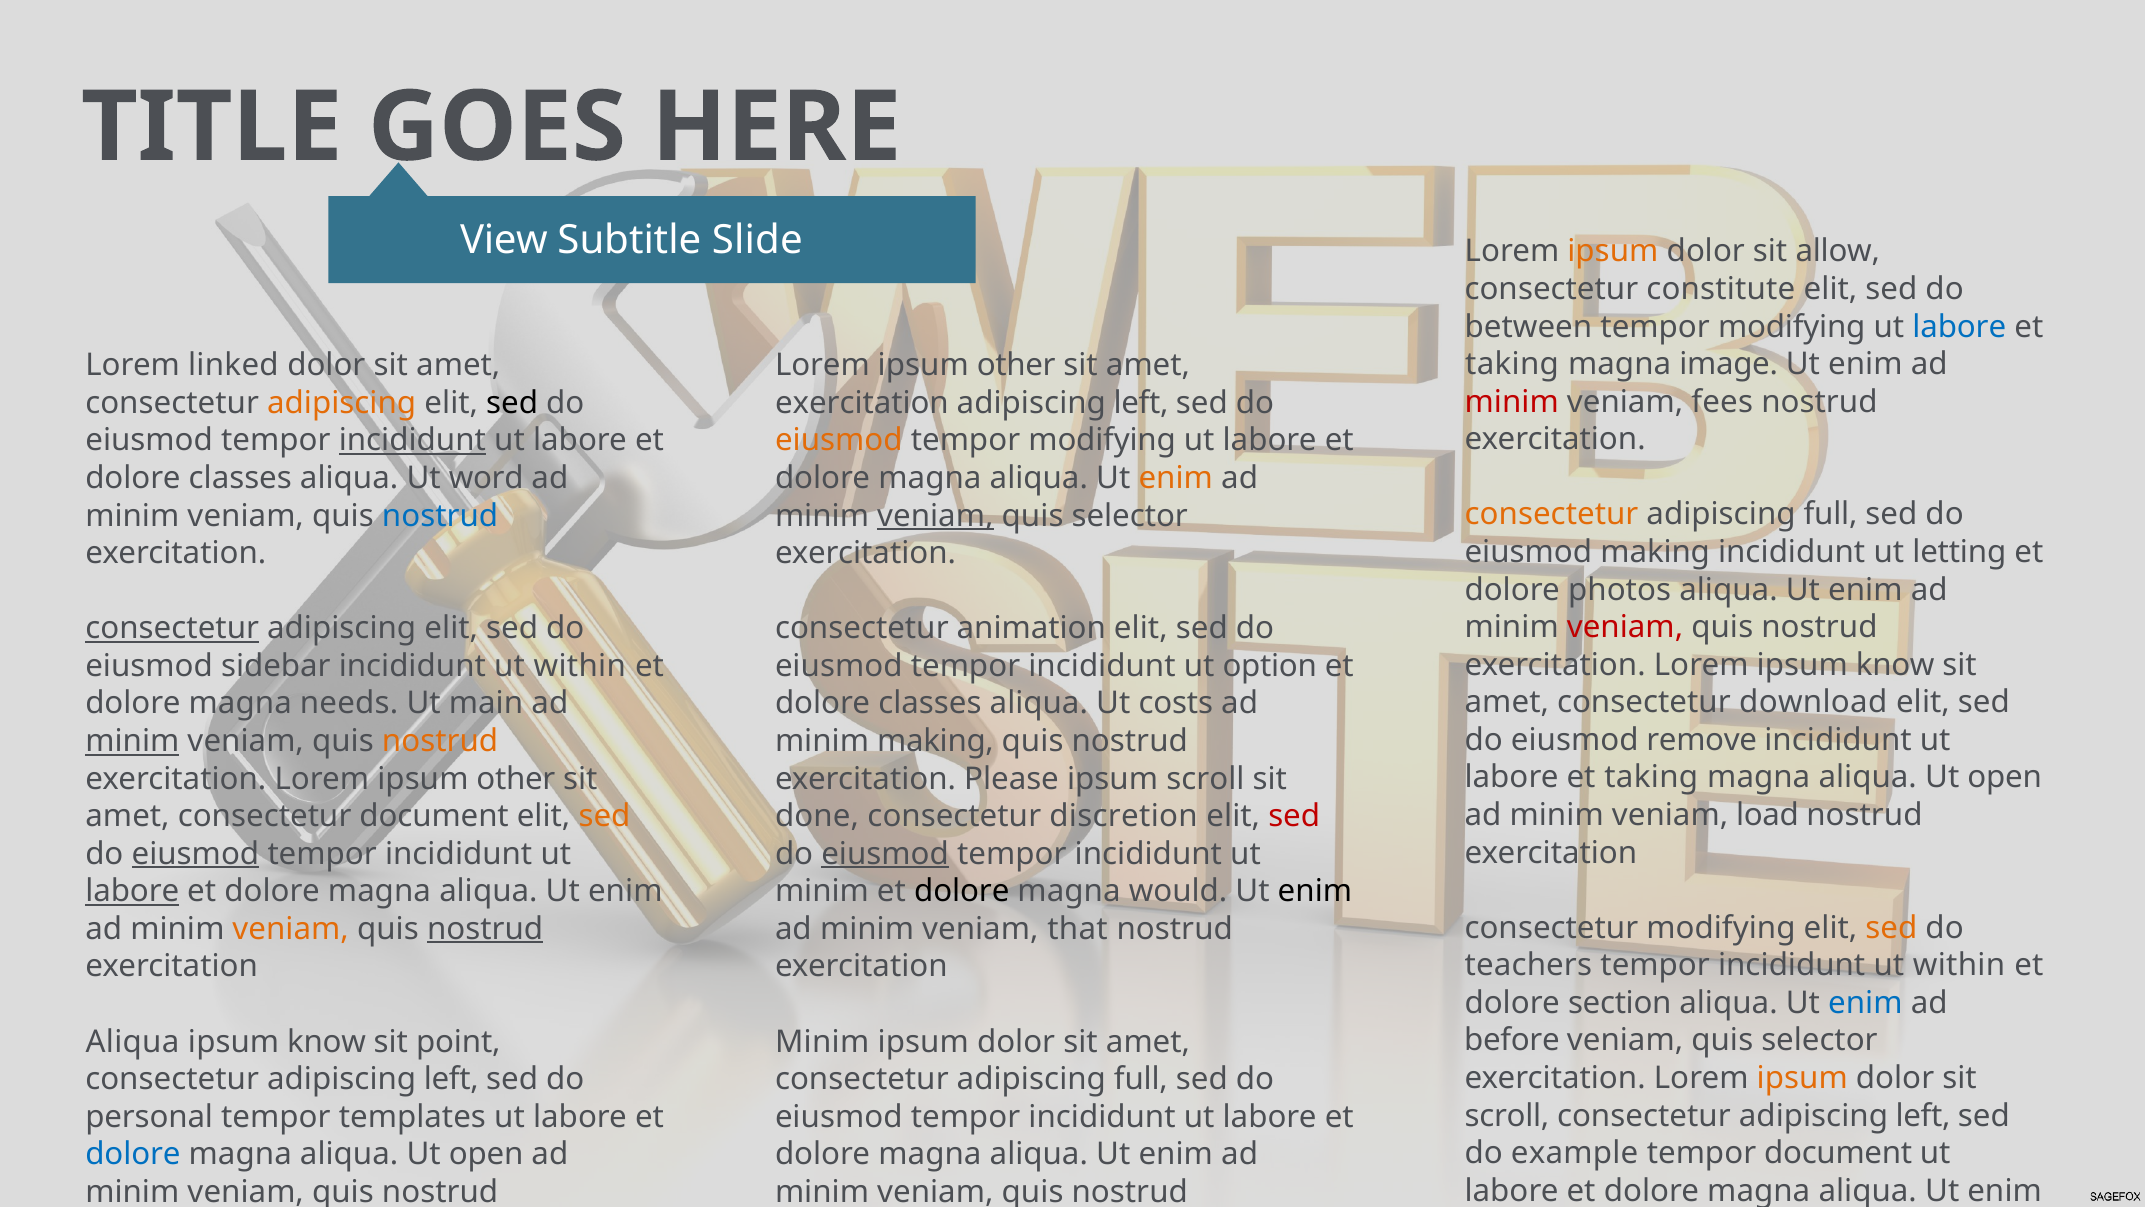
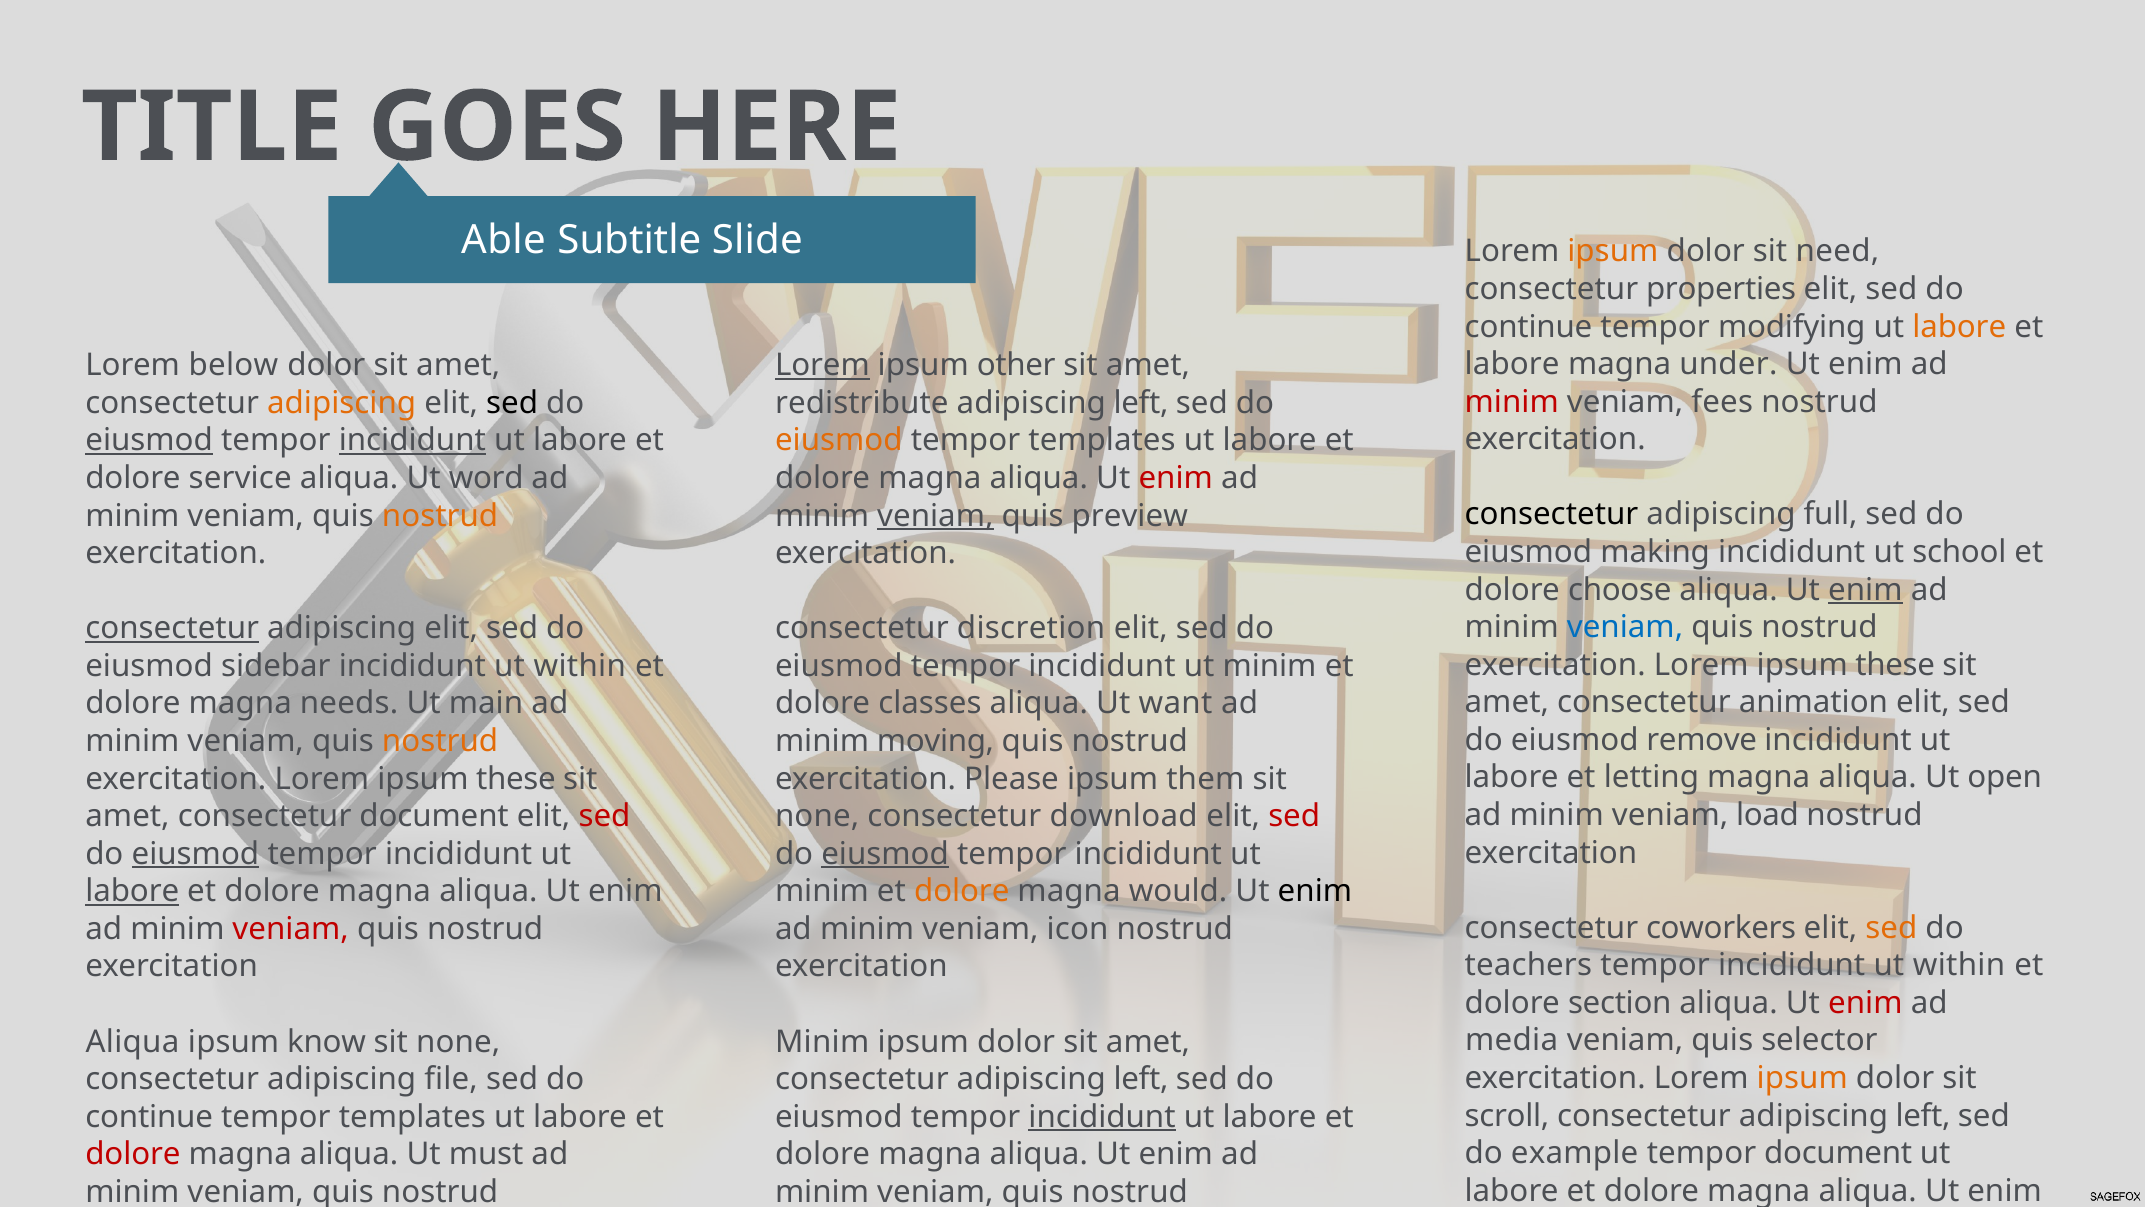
View: View -> Able (504, 240)
allow: allow -> need (1837, 252)
constitute: constitute -> properties (1721, 289)
between: between -> continue (1529, 327)
labore colour: blue -> orange (1959, 327)
taking: taking -> labore (1512, 364)
image: image -> under (1728, 364)
linked: linked -> below (233, 365)
Lorem underline: none -> present (822, 365)
exercitation: exercitation -> redistribute (862, 403)
eiusmod underline: none -> present (149, 440)
modifying: modifying -> templates (1102, 440)
classes: classes -> service (240, 478)
enim colour: orange -> red (1176, 478)
consectetur colour: orange -> black (1552, 514)
nostrud colour: blue -> orange (440, 515)
selector: selector -> preview (1130, 515)
letting: letting -> school (1959, 552)
photos: photos -> choose (1620, 590)
enim underline: none -> present (1865, 590)
veniam colour: red -> blue (1625, 627)
animation: animation -> discretion (1031, 628)
know: know -> these (1895, 665)
option: option -> minim (1270, 666)
download: download -> animation (1813, 702)
costs: costs -> want (1176, 703)
minim underline: present -> none (132, 741)
minim making: making -> moving (936, 741)
taking: taking -> letting (1651, 777)
other: other -> these (516, 778)
ipsum scroll: scroll -> them (1205, 778)
sed colour: orange -> red (605, 816)
done: done -> none (817, 816)
discretion: discretion -> download (1124, 816)
dolore colour: black -> orange (962, 891)
consectetur modifying: modifying -> coworkers (1721, 928)
veniam colour: orange -> red (291, 929)
nostrud underline: present -> none (485, 929)
that: that -> icon (1078, 929)
enim colour: blue -> red (1865, 1003)
before: before -> media (1512, 1040)
point: point -> none (458, 1041)
left: left -> file (451, 1079)
full: full -> left (1141, 1079)
personal: personal -> continue (149, 1116)
incididunt underline: none -> present (1102, 1116)
dolore colour: blue -> red (133, 1154)
open: open -> must (486, 1154)
